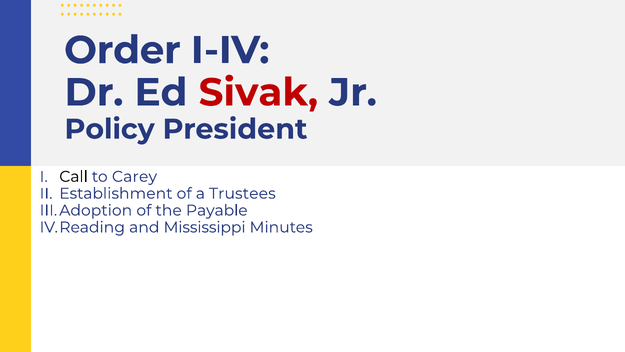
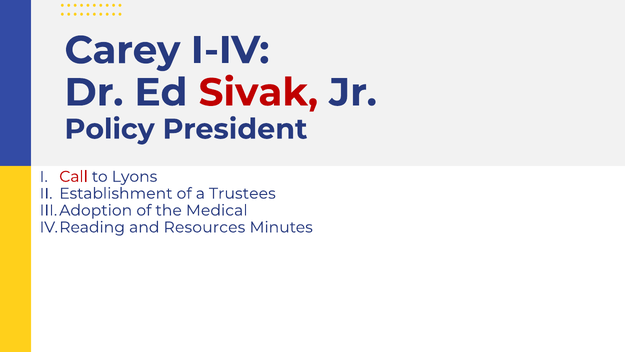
Order: Order -> Carey (122, 50)
Call colour: black -> red (74, 176)
Carey: Carey -> Lyons (135, 176)
Payable: Payable -> Medical (217, 210)
Mississippi: Mississippi -> Resources (204, 227)
